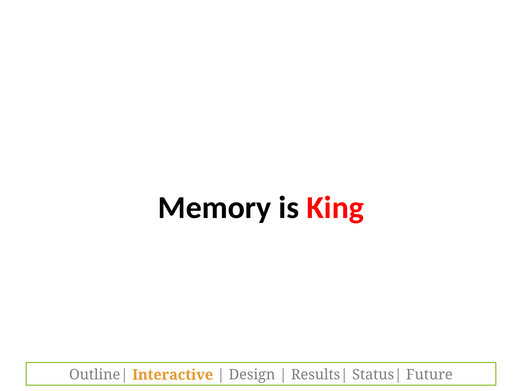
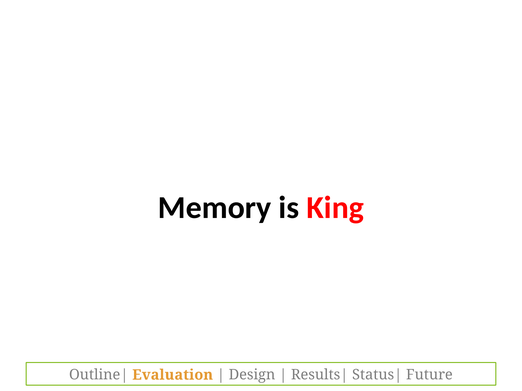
Interactive: Interactive -> Evaluation (173, 375)
